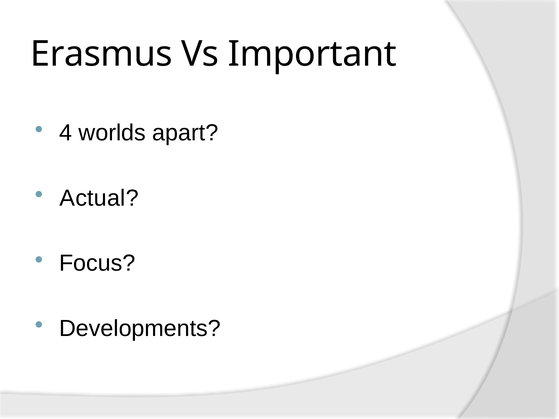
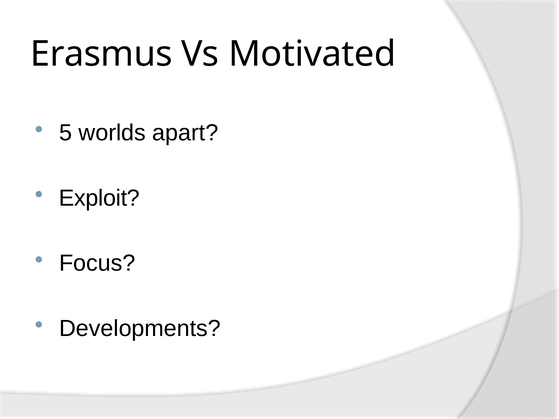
Important: Important -> Motivated (312, 54)
4: 4 -> 5 (66, 133)
Actual: Actual -> Exploit (99, 198)
